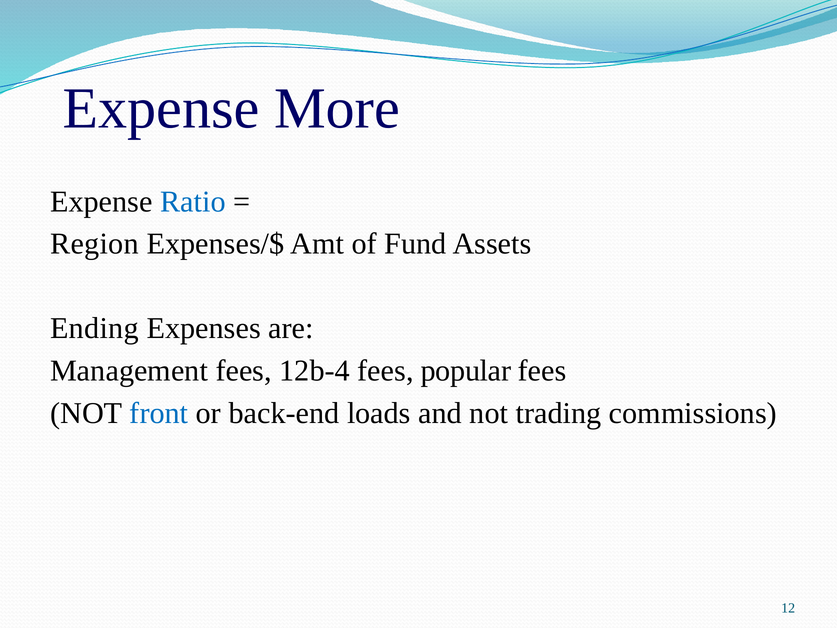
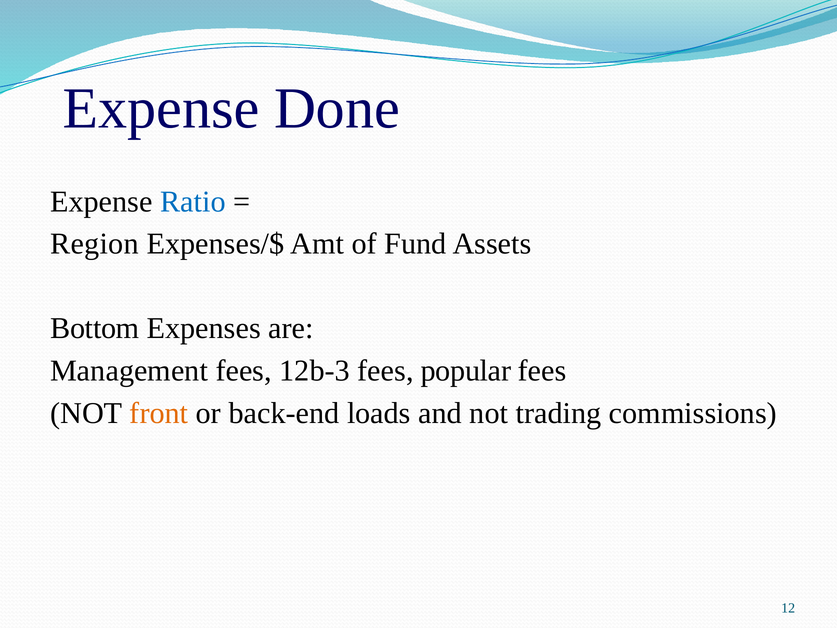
More: More -> Done (337, 109)
Ending: Ending -> Bottom (95, 328)
12b-4: 12b-4 -> 12b-3 (315, 371)
front colour: blue -> orange (159, 413)
